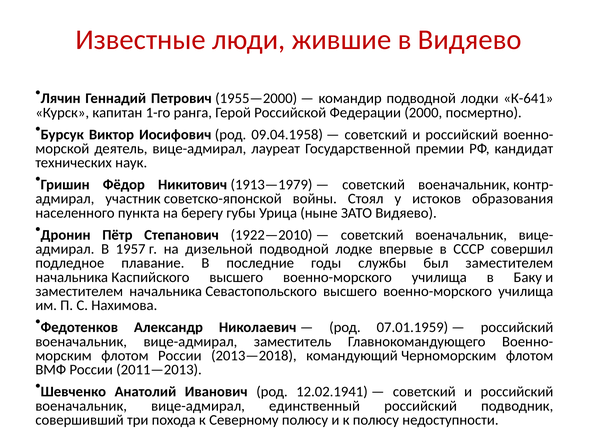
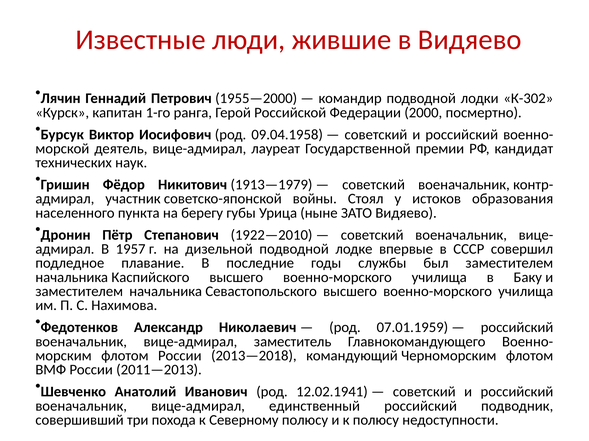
К-641: К-641 -> К-302 (528, 99)
